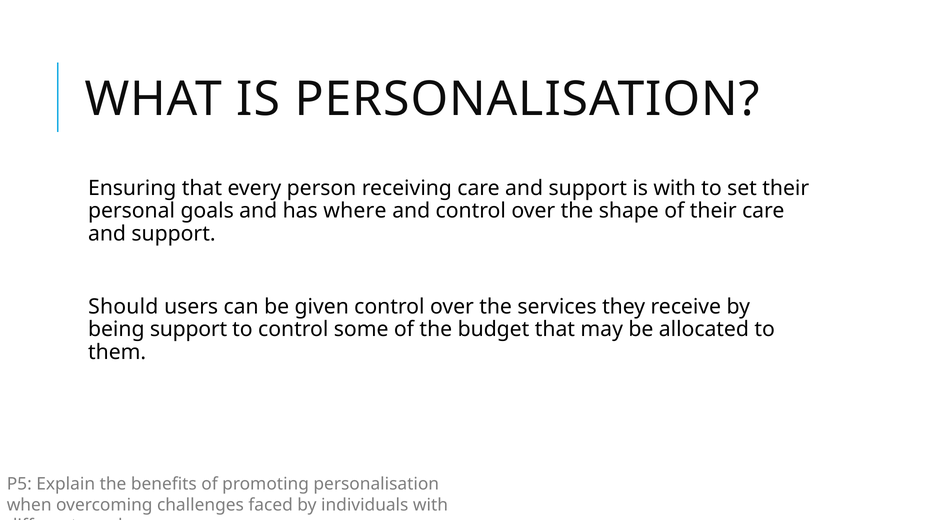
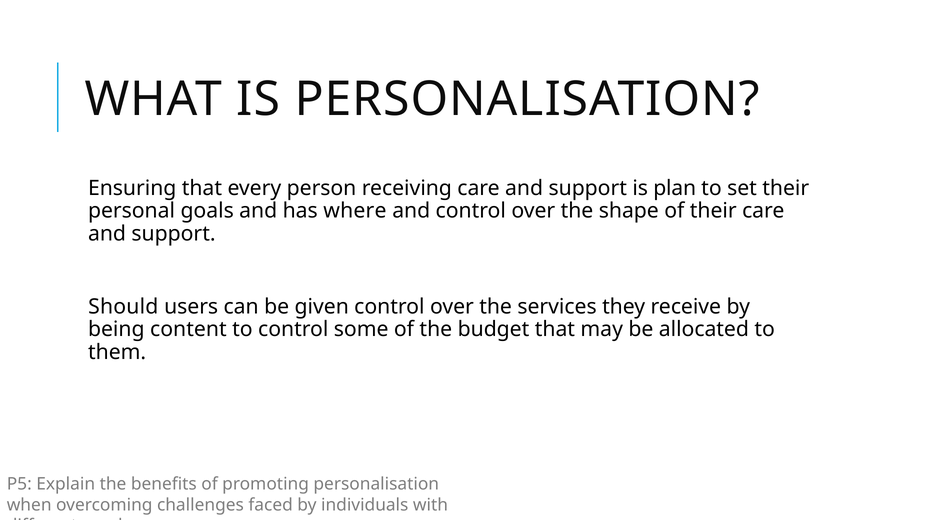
is with: with -> plan (675, 188)
being support: support -> content (188, 330)
